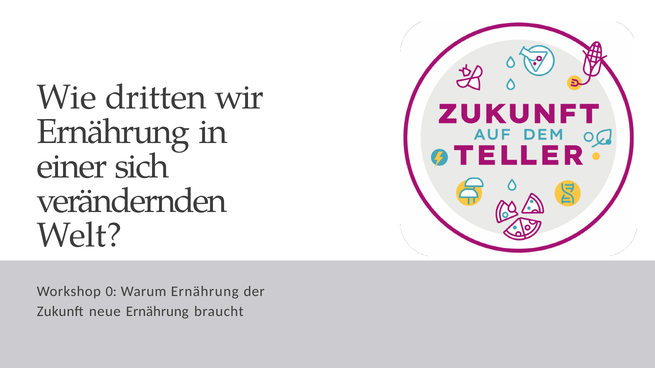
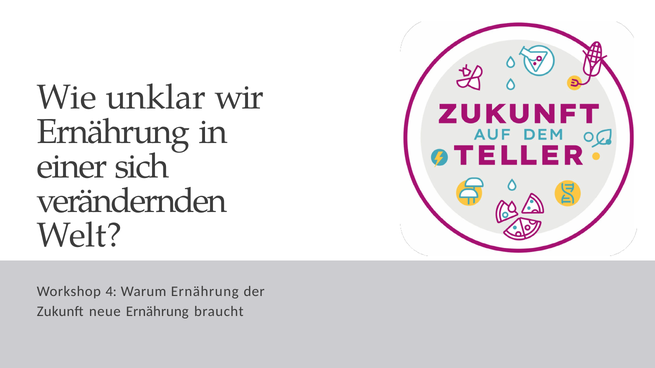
dritten: dritten -> unklar (156, 97)
0: 0 -> 4 (111, 292)
